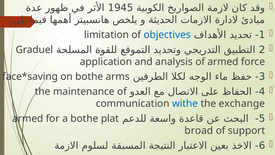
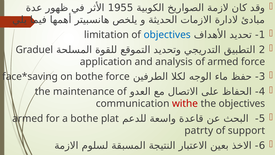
1945: 1945 -> 1955 (121, 8)
bothe arms: arms -> force (118, 77)
withe colour: blue -> red (185, 103)
the exchange: exchange -> objectives (242, 103)
broad: broad -> patrty (199, 130)
